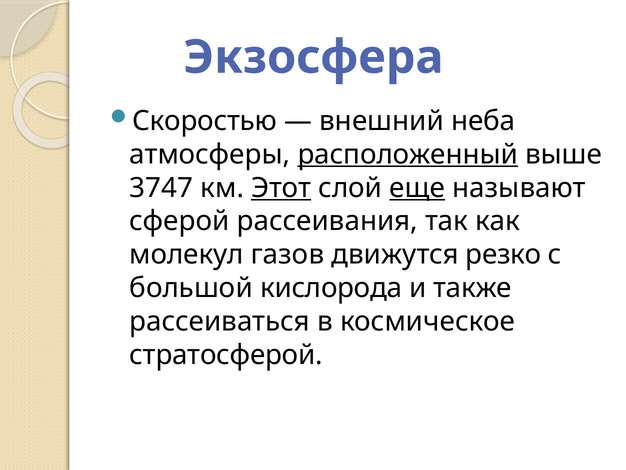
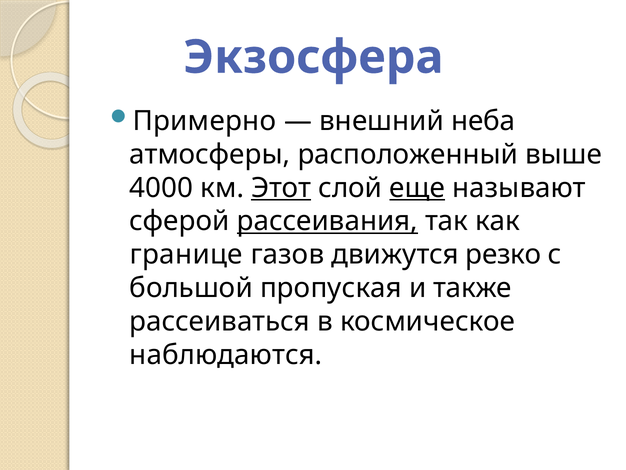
Скоростью: Скоростью -> Примерно (204, 121)
расположенный underline: present -> none (408, 154)
3747: 3747 -> 4000 (161, 188)
рассеивания underline: none -> present (327, 221)
молекул: молекул -> границе (186, 254)
кислорода: кислорода -> пропуская (331, 288)
стратосферой: стратосферой -> наблюдаются (226, 355)
